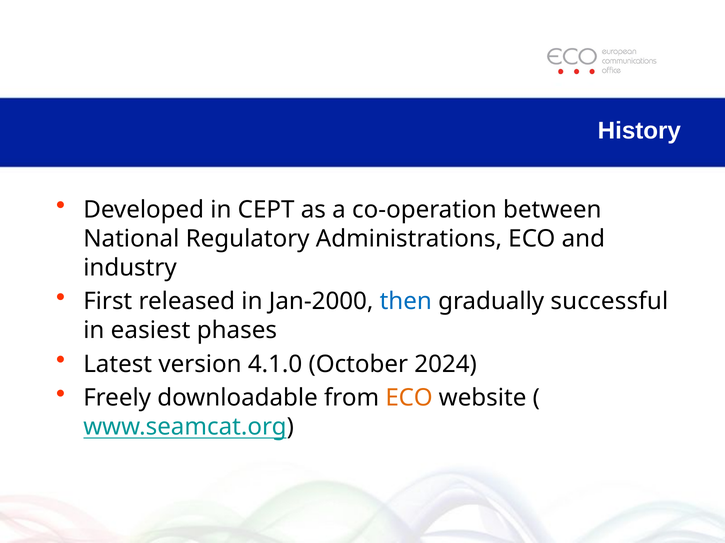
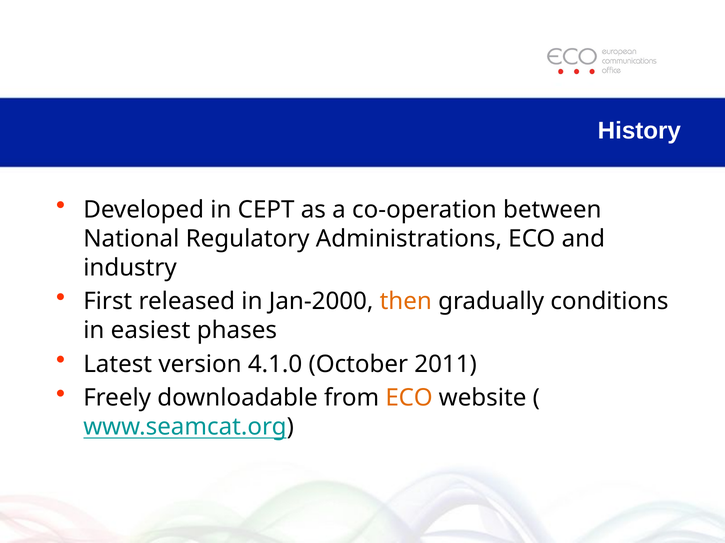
then colour: blue -> orange (406, 302)
successful: successful -> conditions (609, 302)
2024: 2024 -> 2011 (446, 365)
